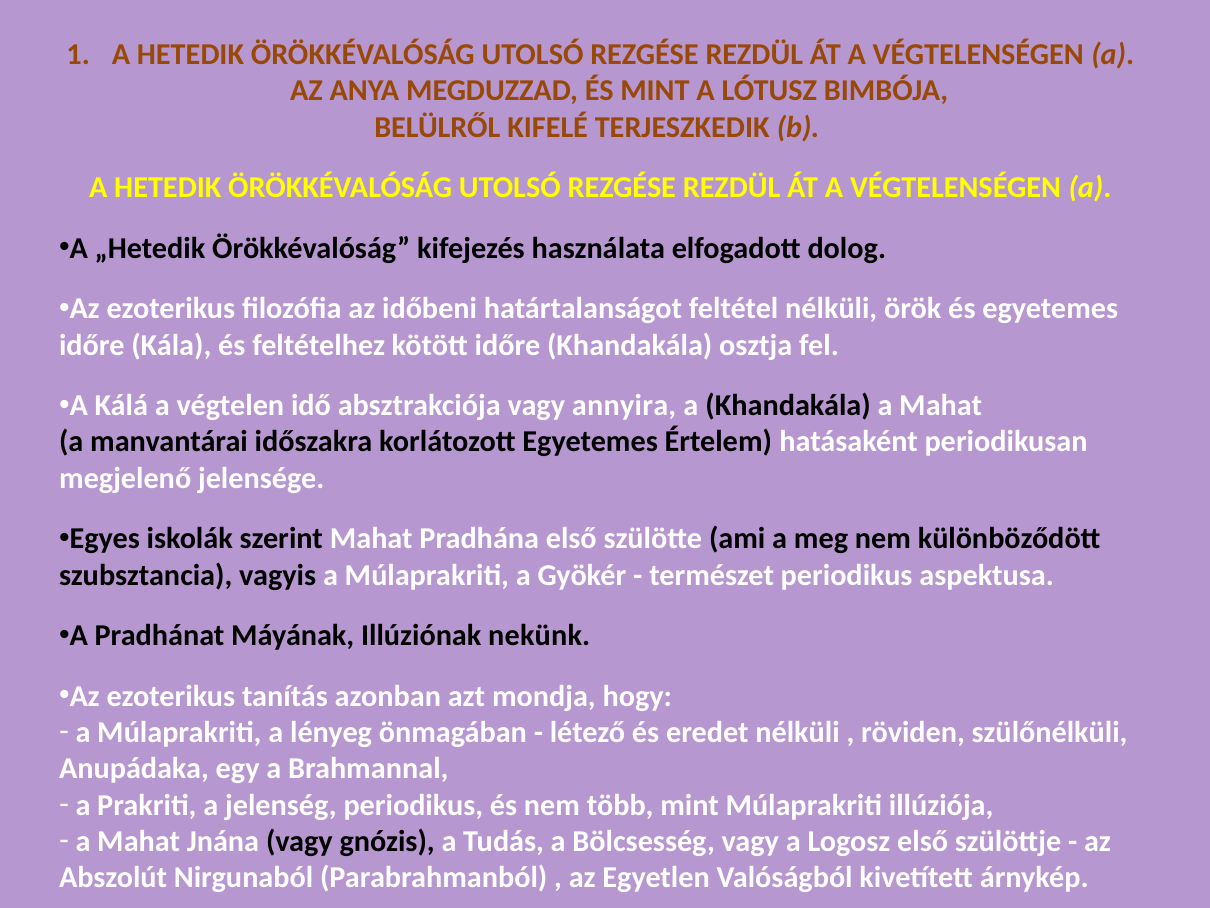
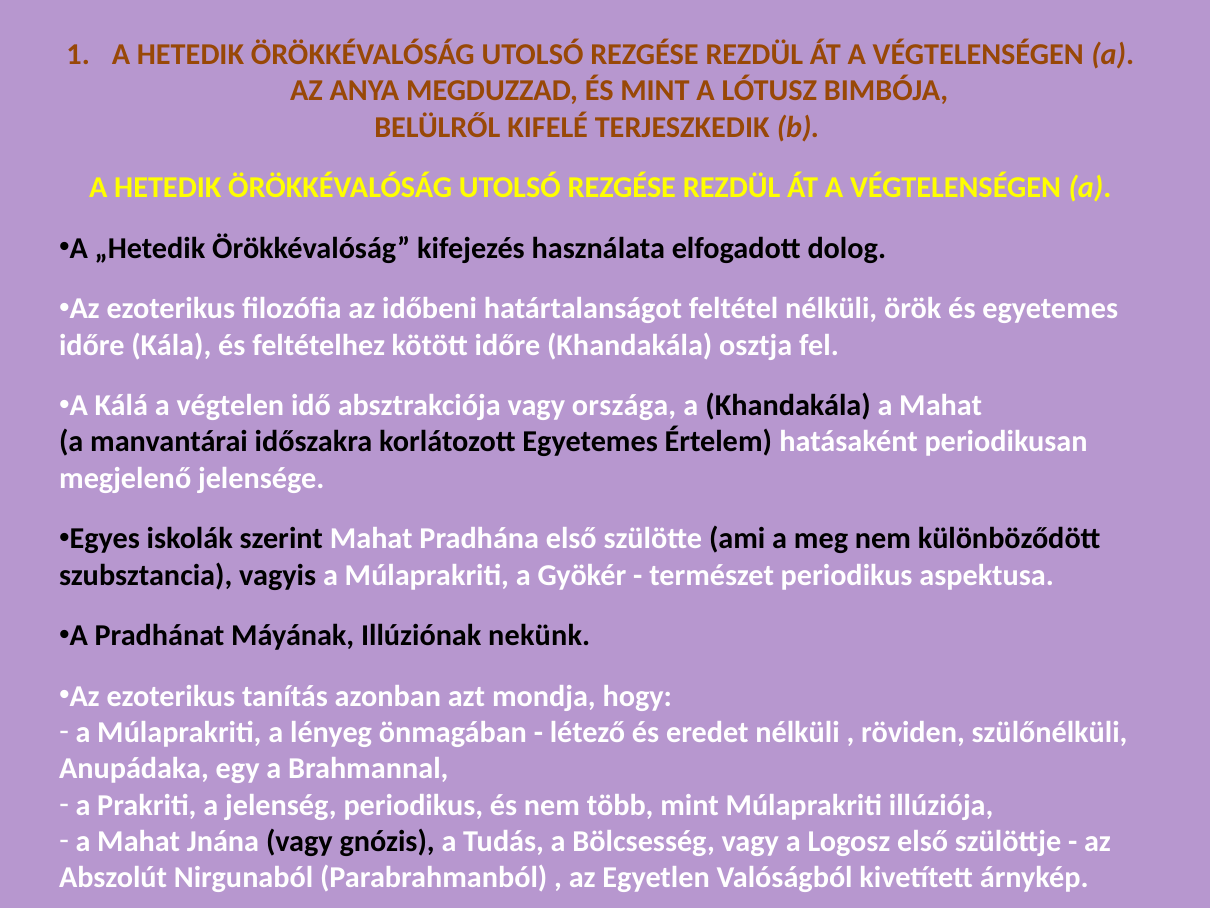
annyira: annyira -> országa (624, 405)
